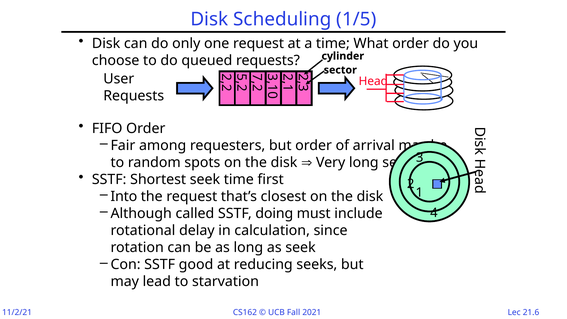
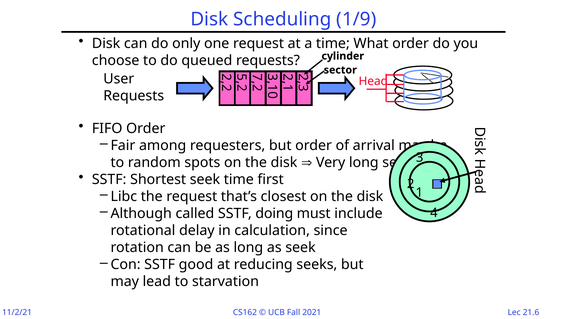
1/5: 1/5 -> 1/9 (356, 19)
Into: Into -> Libc (124, 197)
